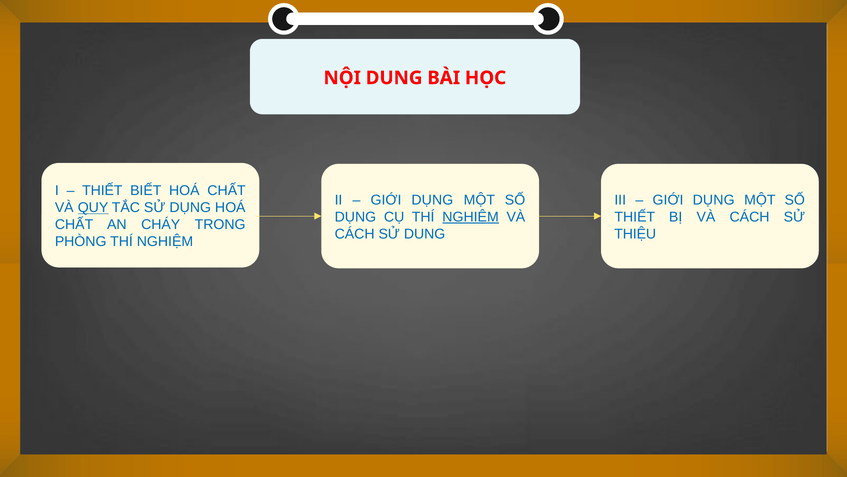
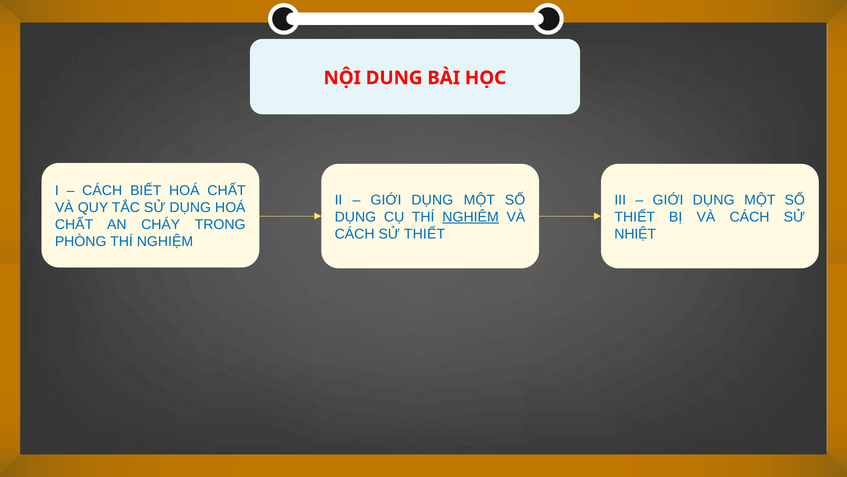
THIẾT: THIẾT -> CÁCH (102, 190)
QUY underline: present -> none (93, 207)
SỬ DUNG: DUNG -> THIẾT (425, 234)
THIỆU: THIỆU -> NHIỆT (635, 234)
